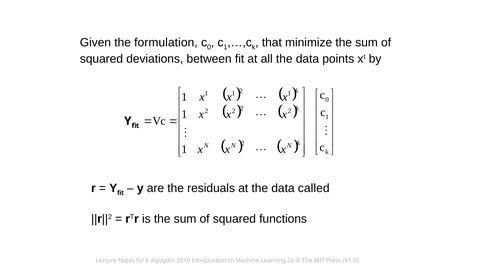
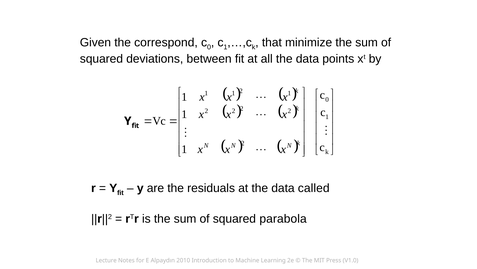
formulation: formulation -> correspond (166, 43)
functions: functions -> parabola (283, 218)
